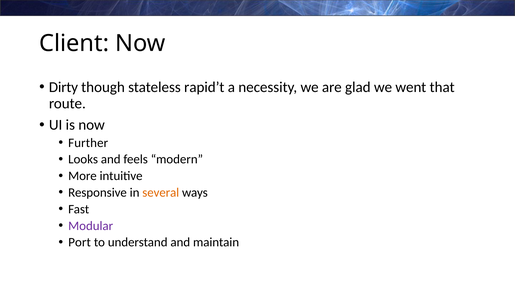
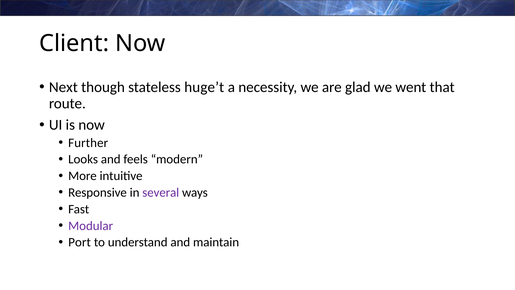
Dirty: Dirty -> Next (63, 87)
rapid’t: rapid’t -> huge’t (204, 87)
several colour: orange -> purple (161, 192)
